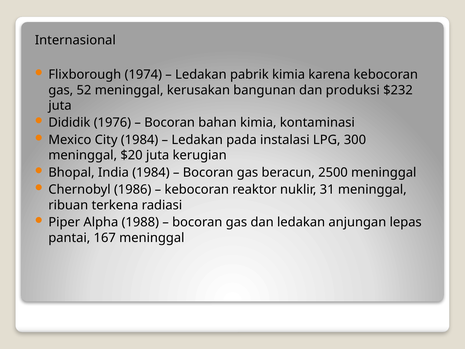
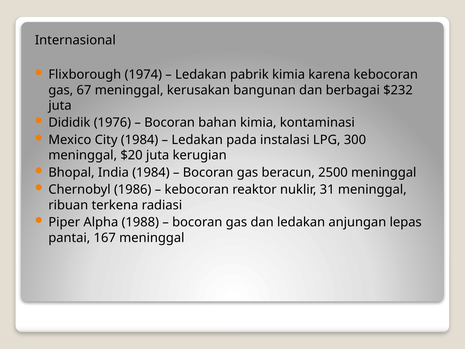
52: 52 -> 67 (84, 90)
produksi: produksi -> berbagai (353, 90)
